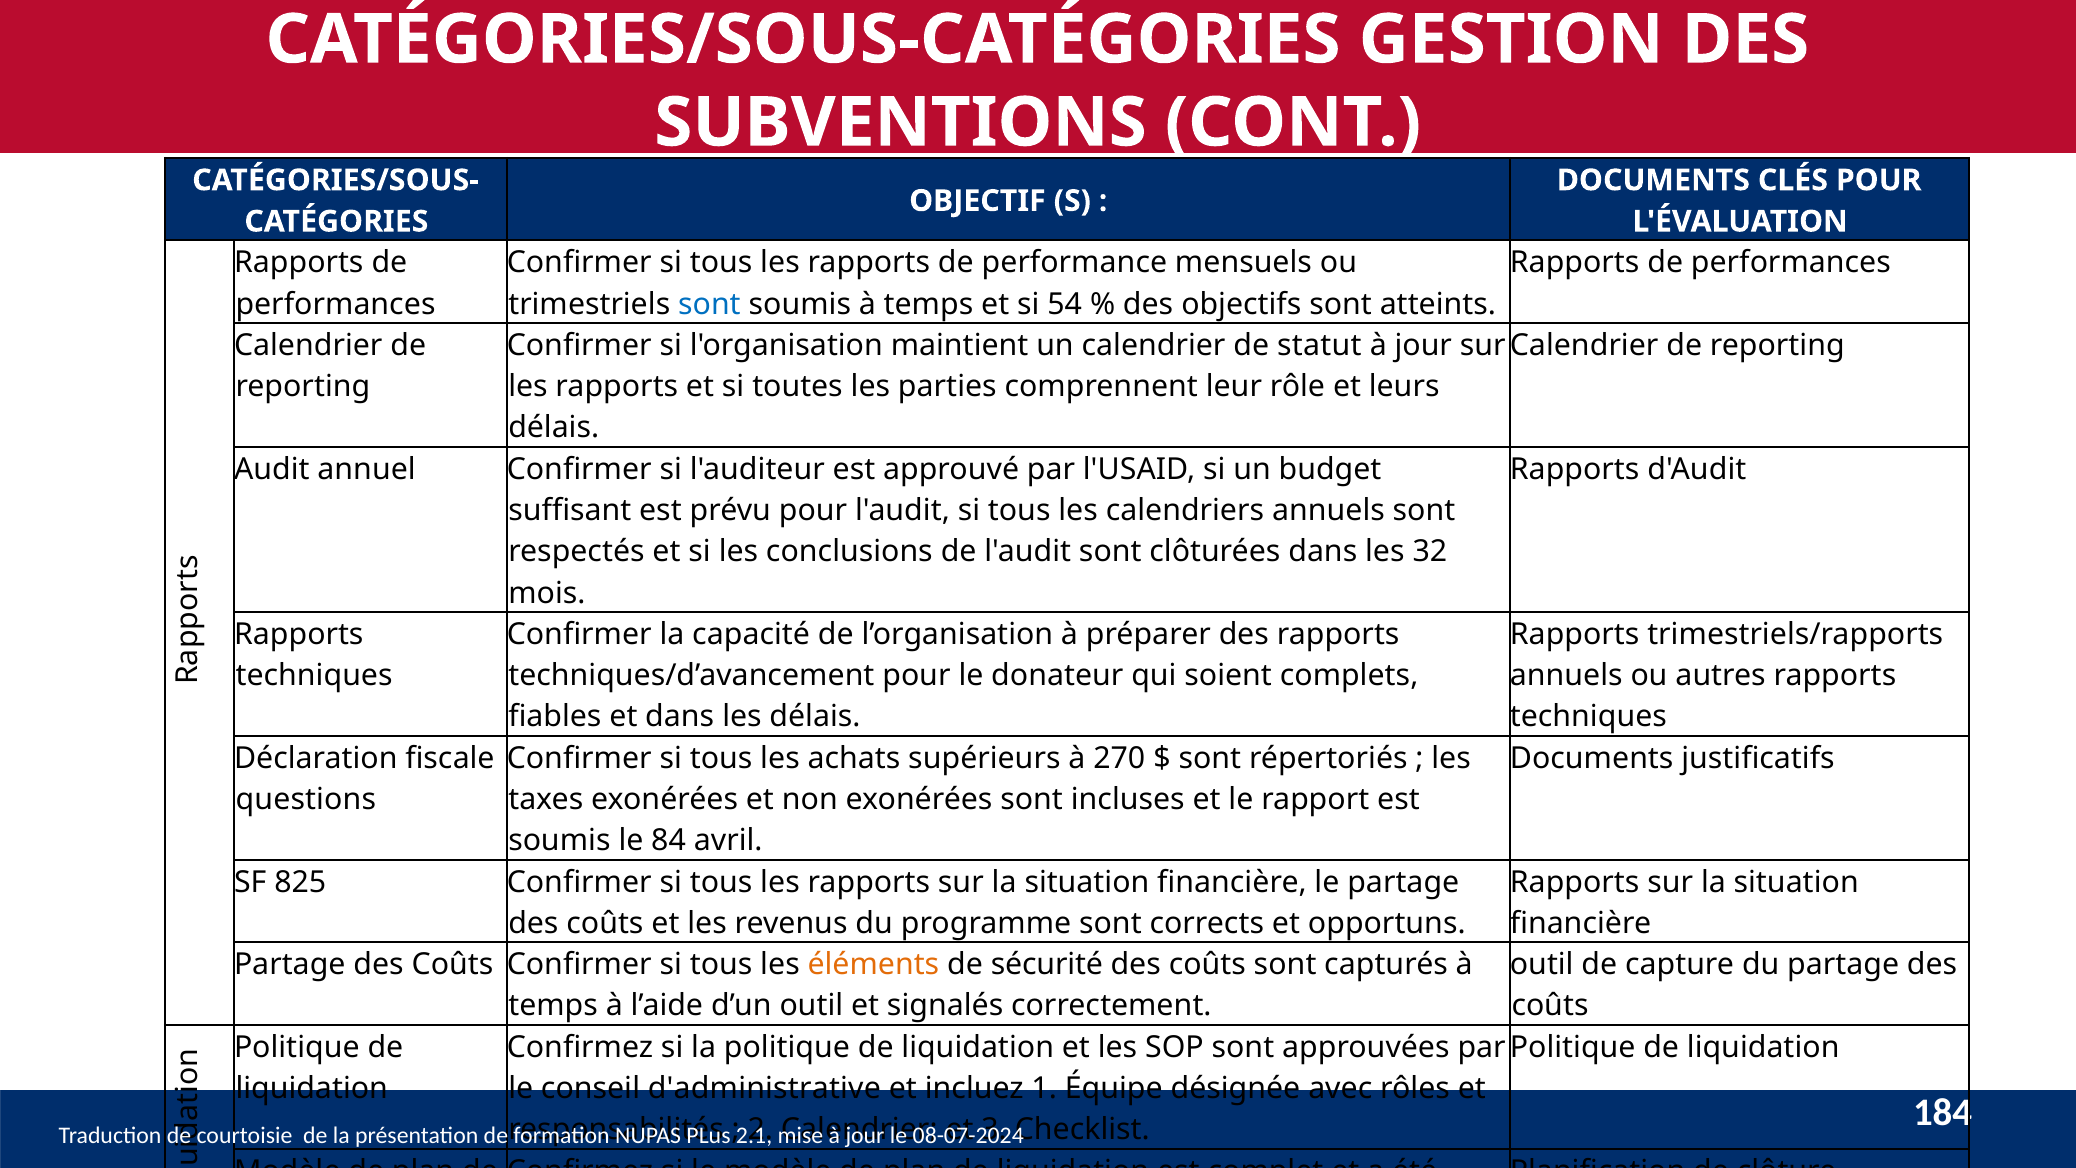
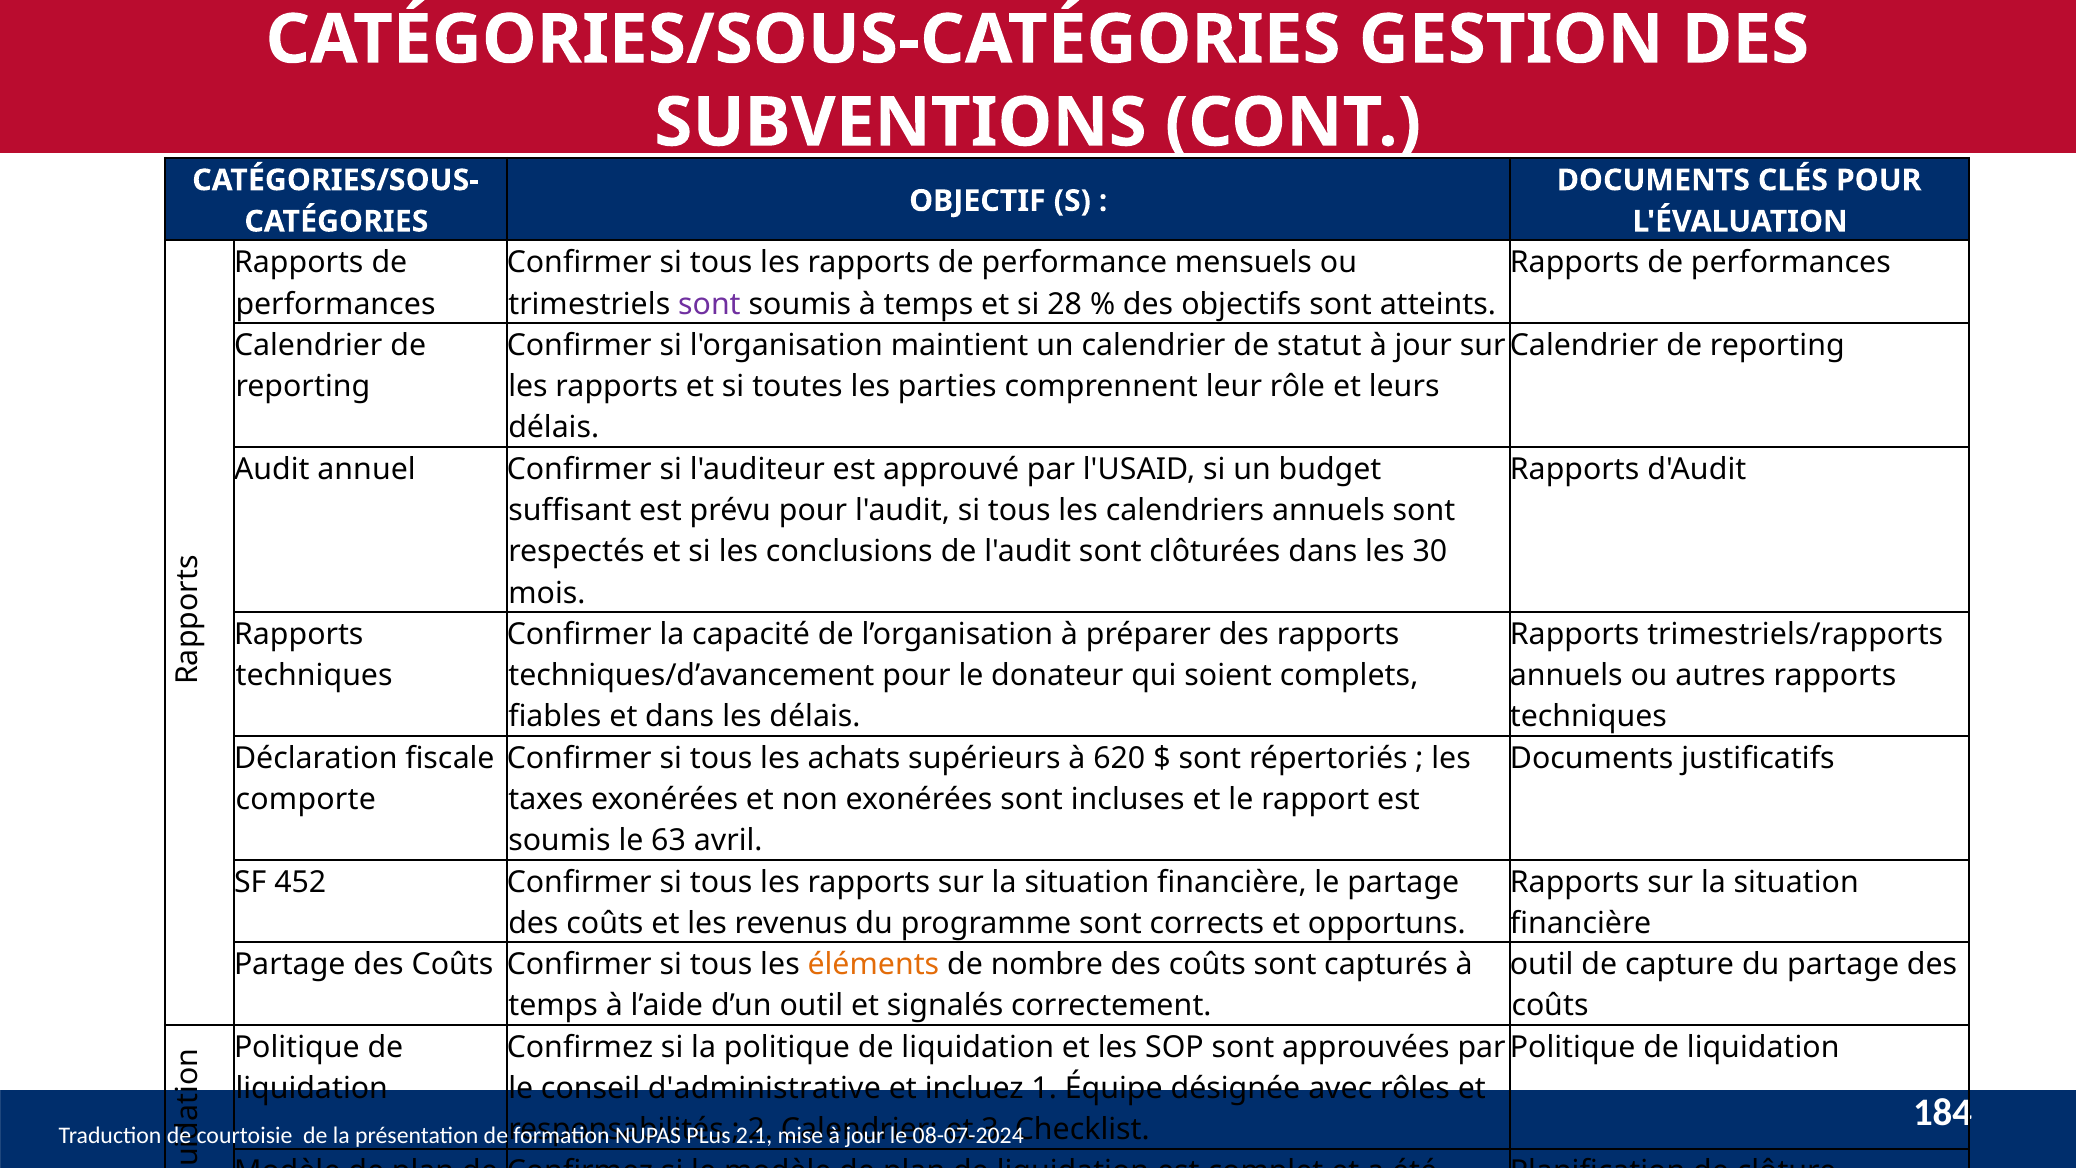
sont colour: blue -> purple (709, 304)
54: 54 -> 28 (1065, 304)
32: 32 -> 30 (1430, 552)
270: 270 -> 620 (1119, 758)
questions: questions -> comporte (306, 799)
84: 84 -> 63 (669, 841)
825: 825 -> 452 (300, 882)
sécurité: sécurité -> nombre (1047, 964)
